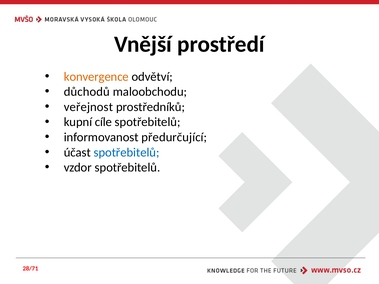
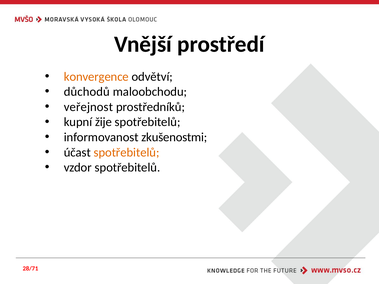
cíle: cíle -> žije (103, 122)
předurčující: předurčující -> zkušenostmi (174, 137)
spotřebitelů colour: blue -> orange (127, 152)
